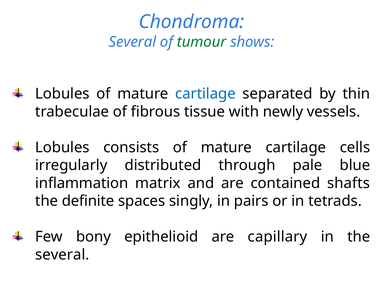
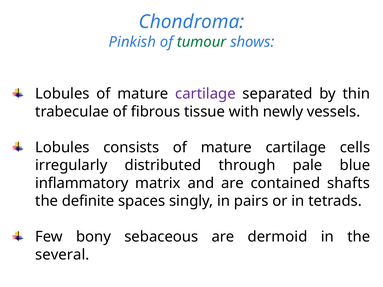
Several: Several -> Pinkish (132, 42)
cartilage colour: blue -> purple (205, 94)
inflammation: inflammation -> inflammatory (82, 183)
epithelioid: epithelioid -> sebaceous (161, 237)
capillary: capillary -> dermoid (278, 237)
